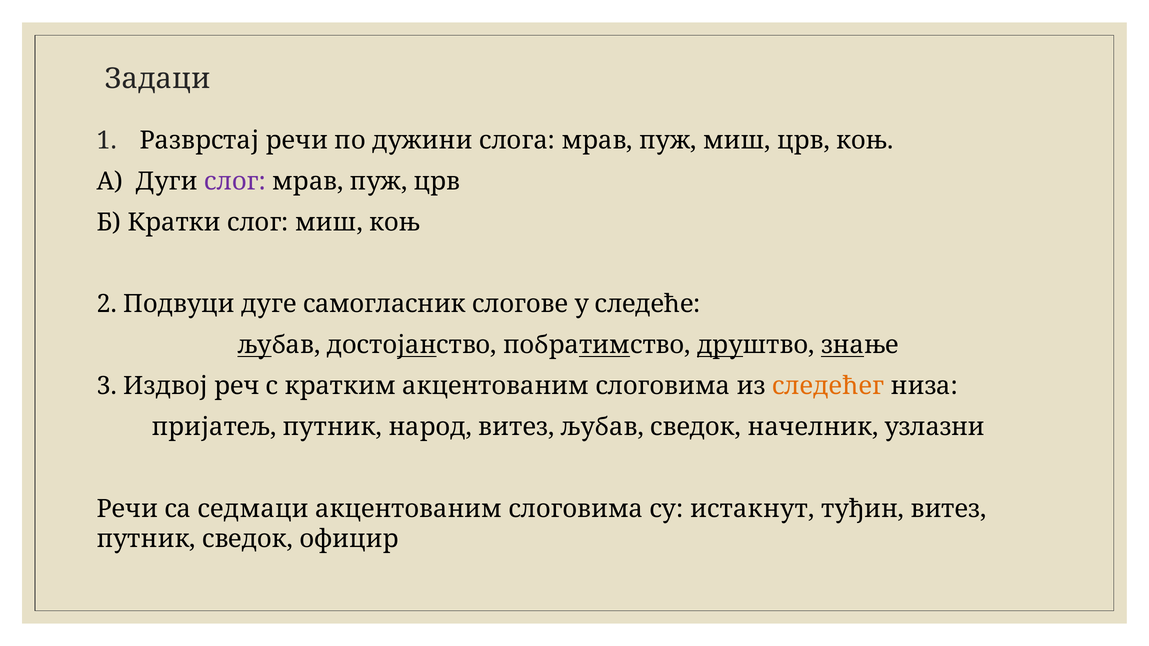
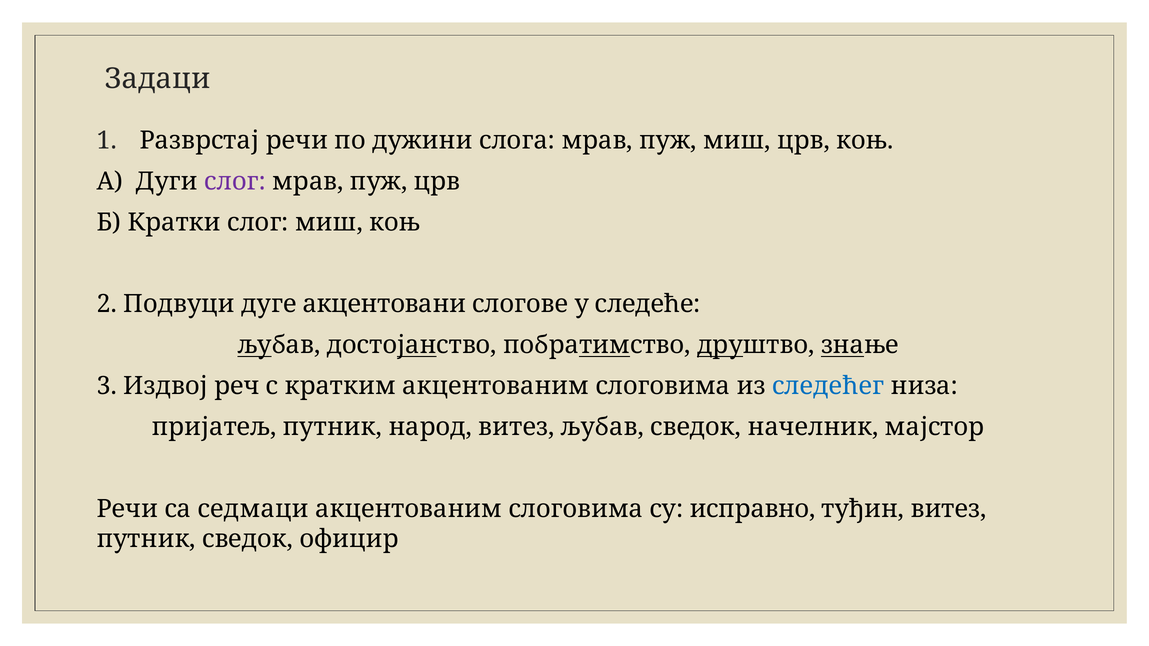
самогласник: самогласник -> акцентовани (384, 304)
следећег colour: orange -> blue (828, 386)
узлазни: узлазни -> мајстор (935, 427)
истакнут: истакнут -> исправно (753, 509)
